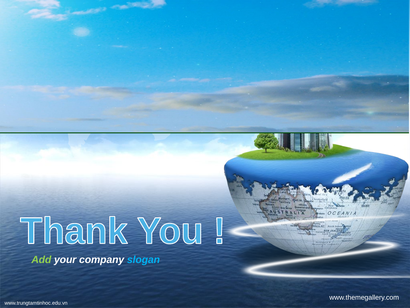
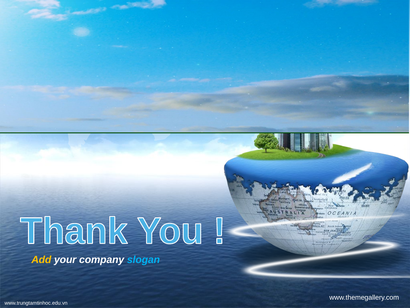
Add colour: light green -> yellow (41, 259)
